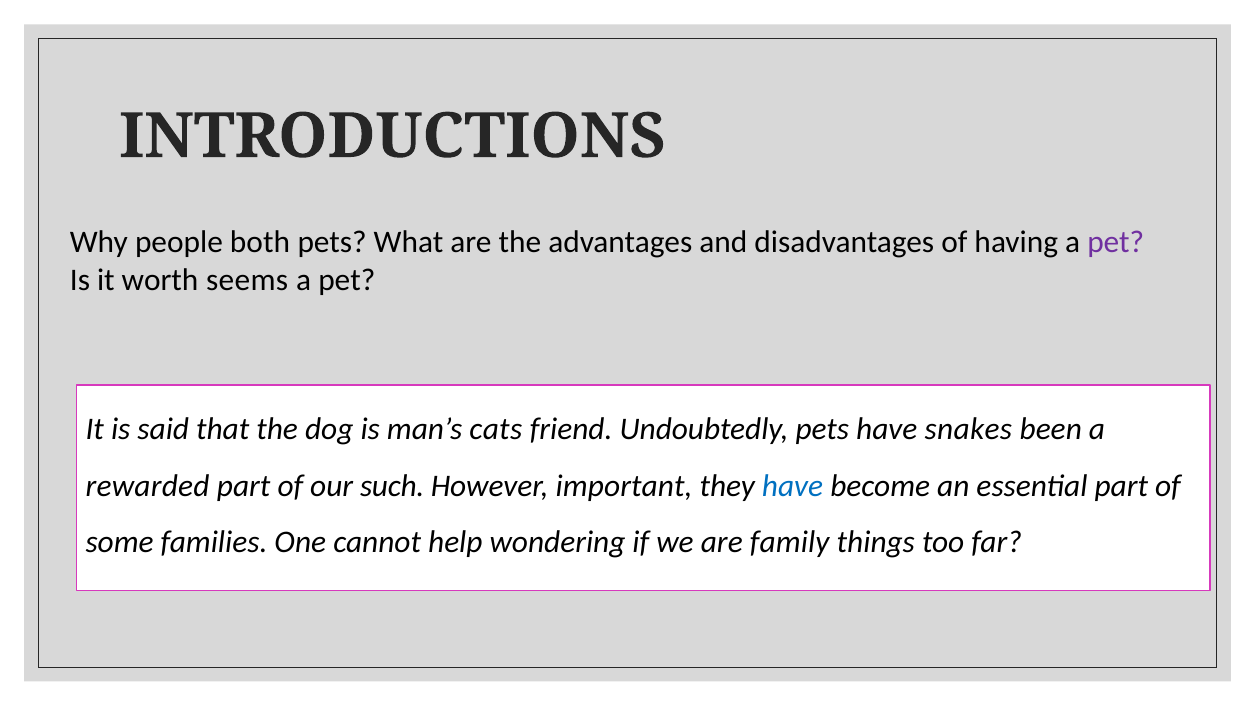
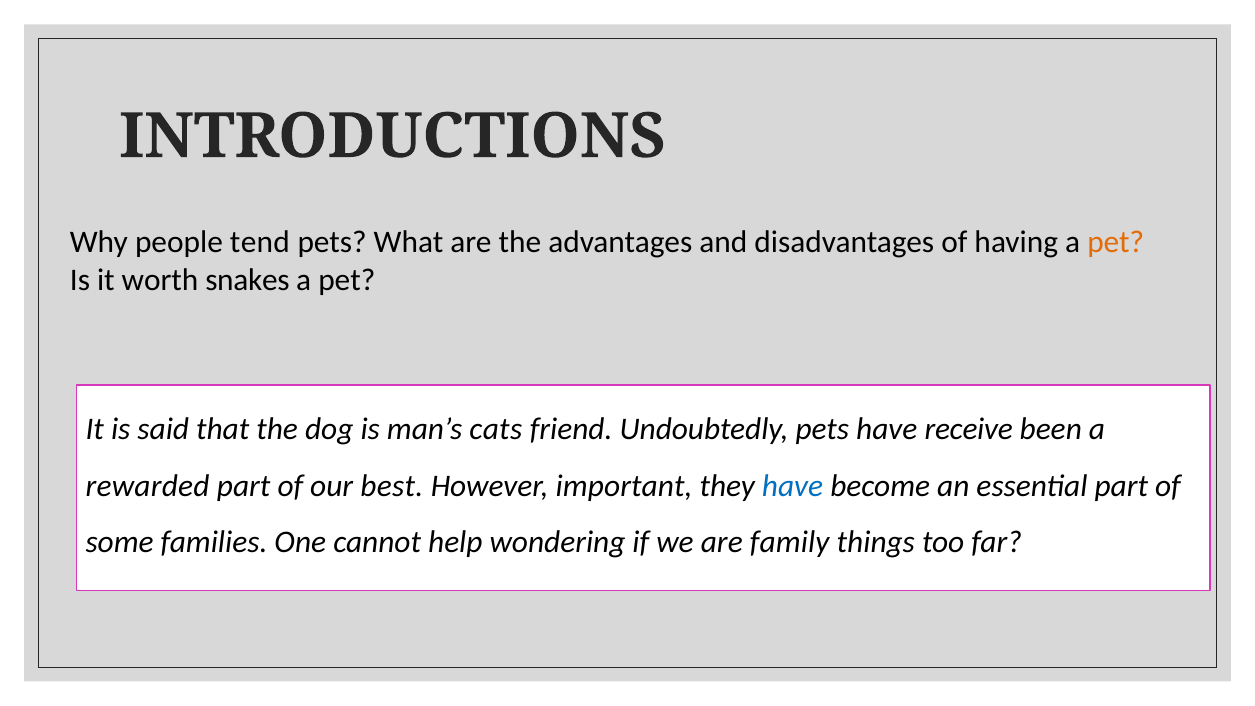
both: both -> tend (260, 242)
pet colour: purple -> orange (1116, 242)
seems: seems -> snakes (247, 280)
snakes: snakes -> receive (969, 429)
such: such -> best (392, 486)
